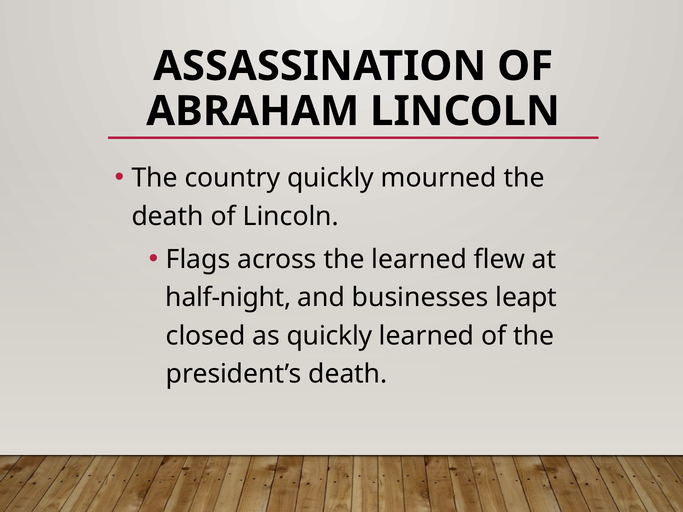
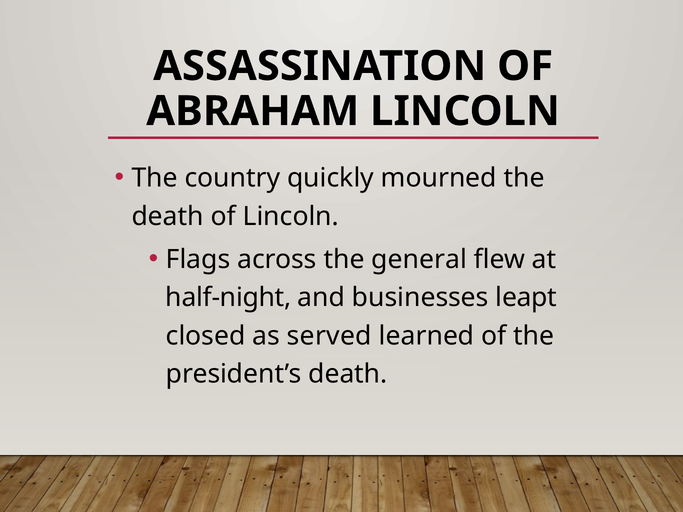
the learned: learned -> general (419, 259)
as quickly: quickly -> served (329, 336)
